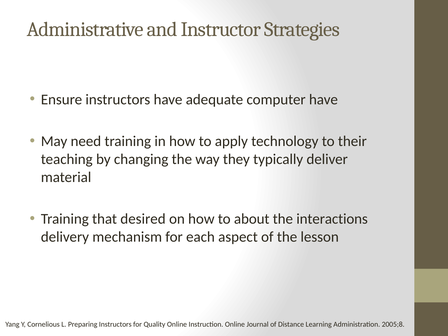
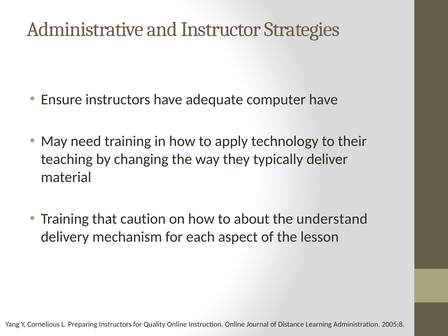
desired: desired -> caution (143, 219)
interactions: interactions -> understand (332, 219)
